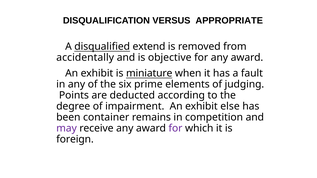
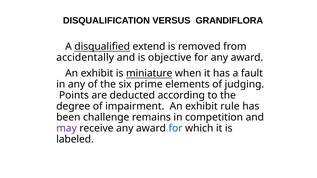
APPROPRIATE: APPROPRIATE -> GRANDIFLORA (229, 21)
else: else -> rule (230, 106)
container: container -> challenge (106, 117)
for colour: purple -> blue (176, 129)
foreign: foreign -> labeled (75, 140)
